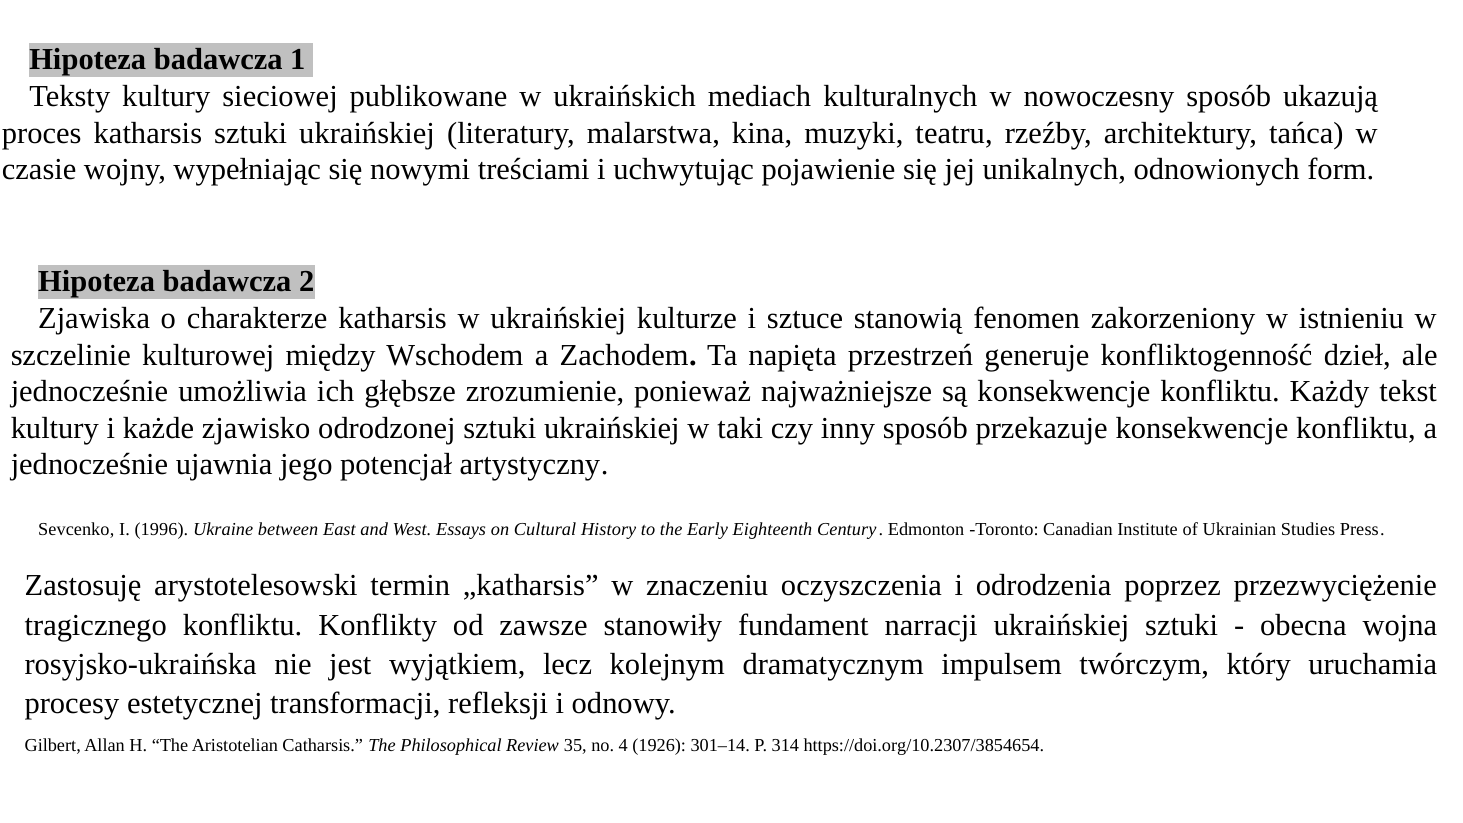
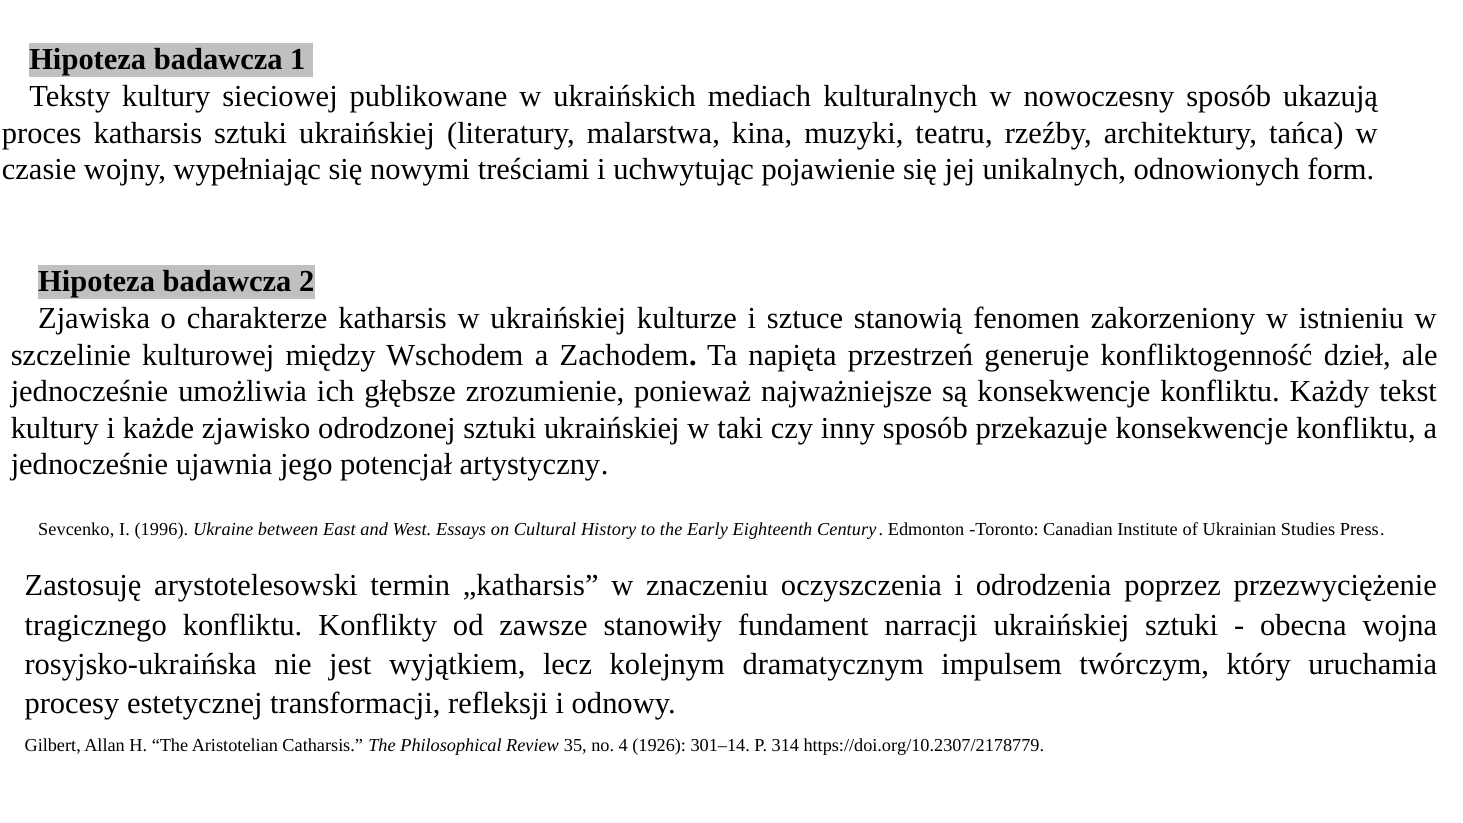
https://doi.org/10.2307/3854654: https://doi.org/10.2307/3854654 -> https://doi.org/10.2307/2178779 (924, 745)
